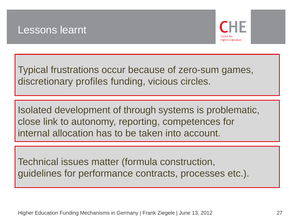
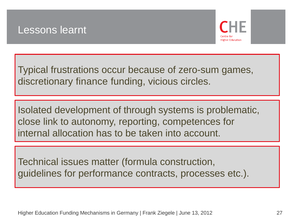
profiles: profiles -> finance (92, 82)
